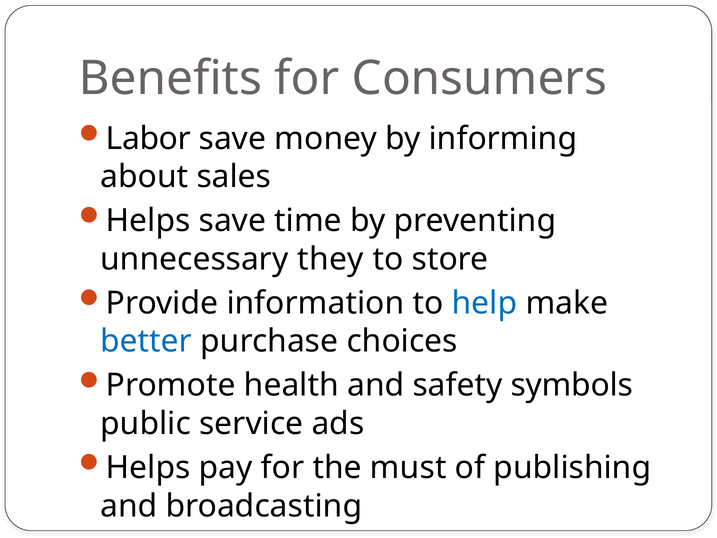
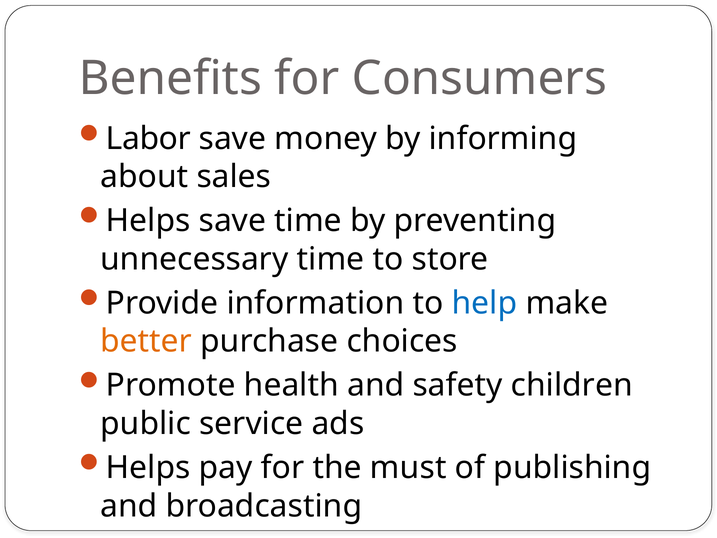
unnecessary they: they -> time (331, 259)
better colour: blue -> orange (146, 341)
symbols: symbols -> children (572, 385)
